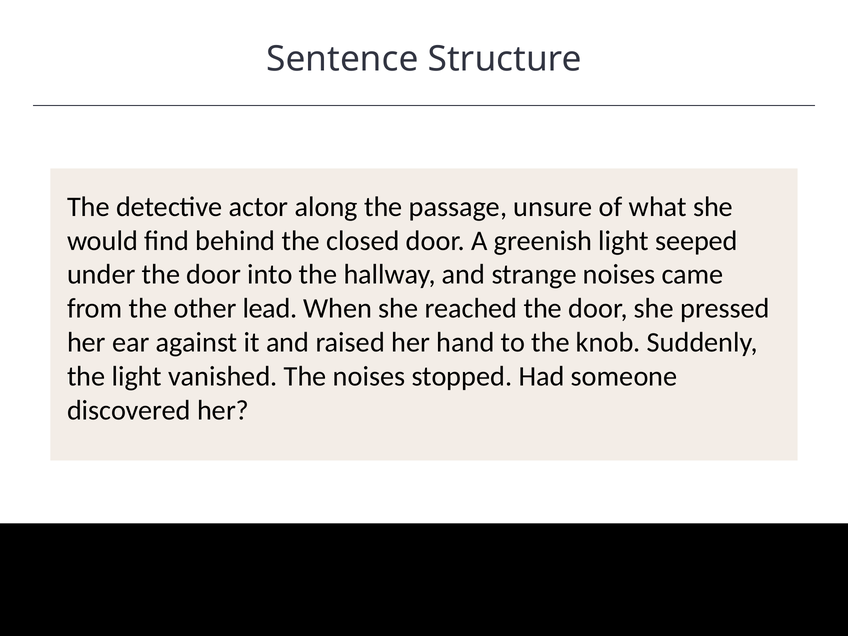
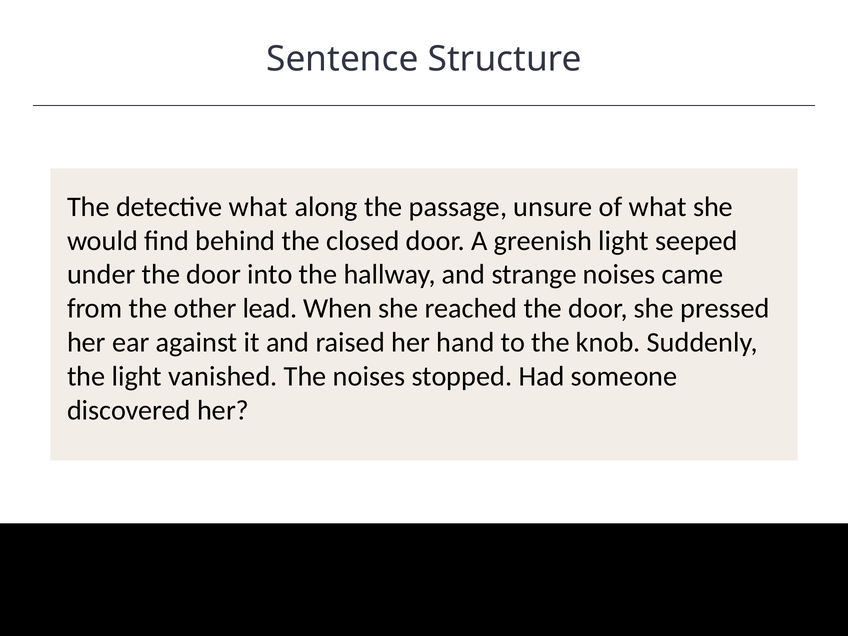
detective actor: actor -> what (258, 207)
